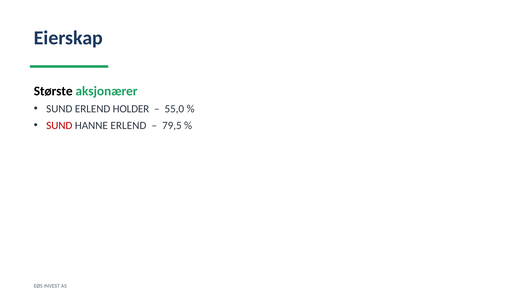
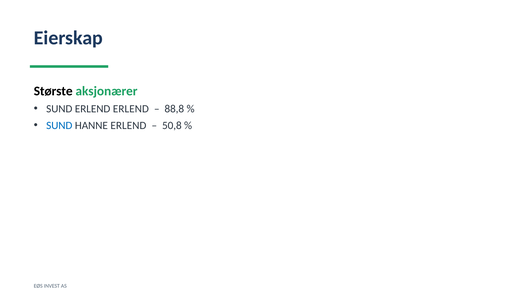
ERLEND HOLDER: HOLDER -> ERLEND (131, 109)
55,0: 55,0 -> 88,8 (174, 109)
SUND colour: red -> blue (59, 126)
79,5: 79,5 -> 50,8 (172, 126)
